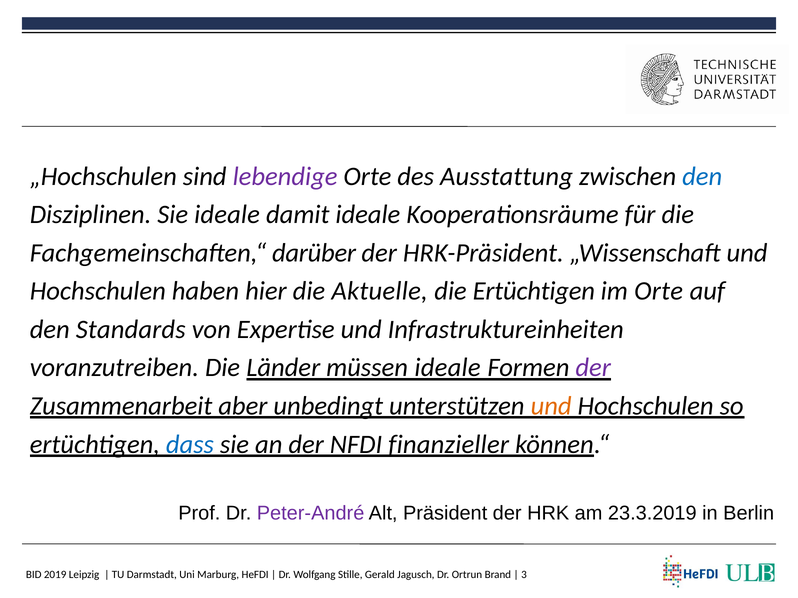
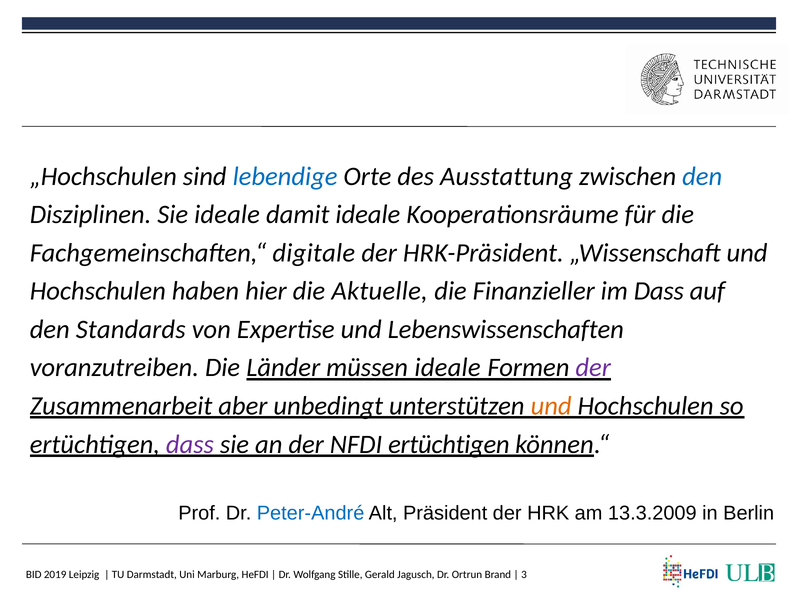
lebendige colour: purple -> blue (285, 177)
darüber: darüber -> digitale (314, 253)
die Ertüchtigen: Ertüchtigen -> Finanzieller (534, 291)
im Orte: Orte -> Dass (659, 291)
Infrastruktureinheiten: Infrastruktureinheiten -> Lebenswissenschaften (506, 330)
dass colour: blue -> purple (190, 445)
NFDI finanzieller: finanzieller -> ertüchtigen (449, 445)
Peter-André colour: purple -> blue (311, 514)
23.3.2019: 23.3.2019 -> 13.3.2009 (652, 514)
